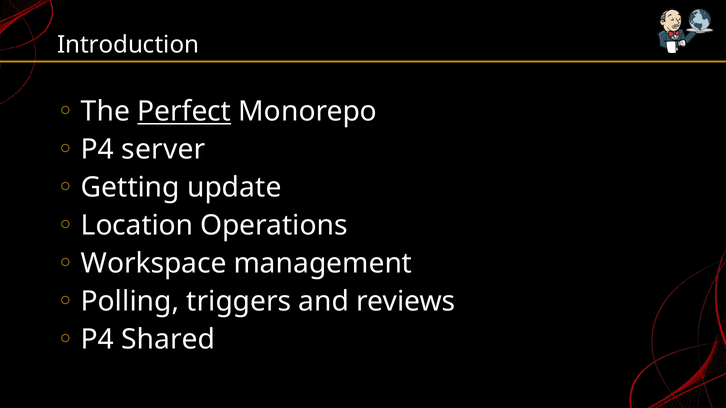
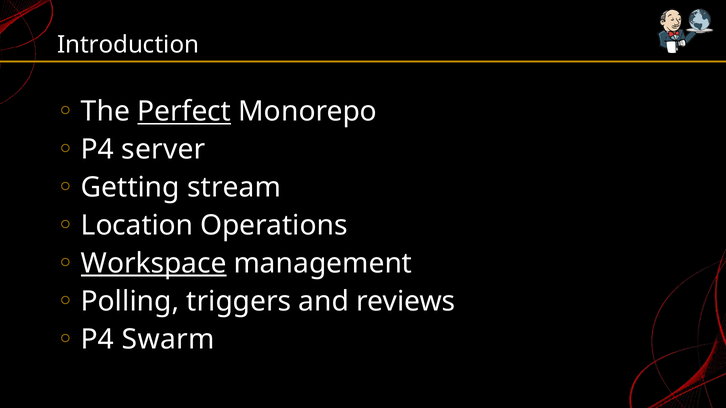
update: update -> stream (234, 188)
Workspace underline: none -> present (154, 264)
Shared: Shared -> Swarm (168, 340)
